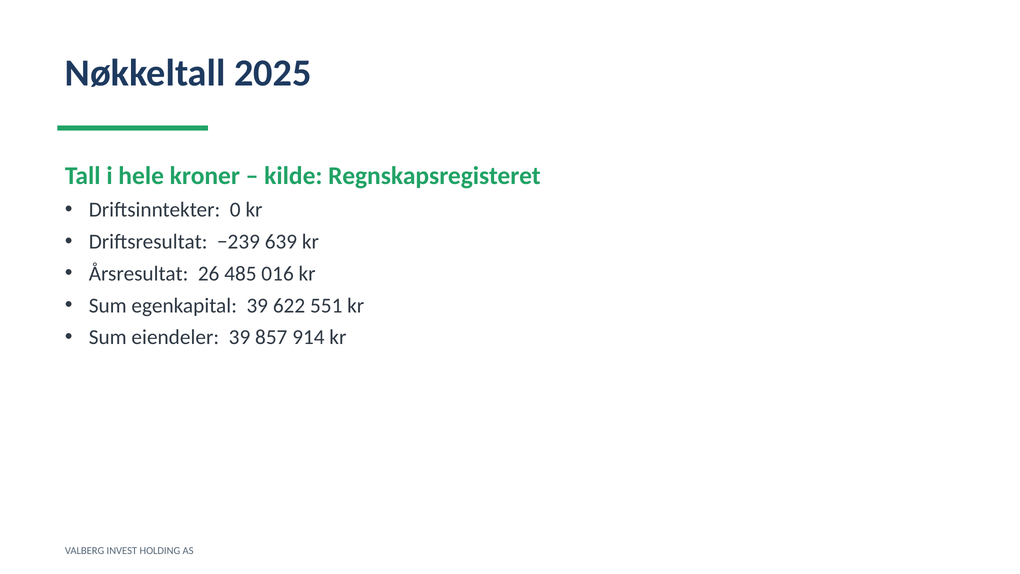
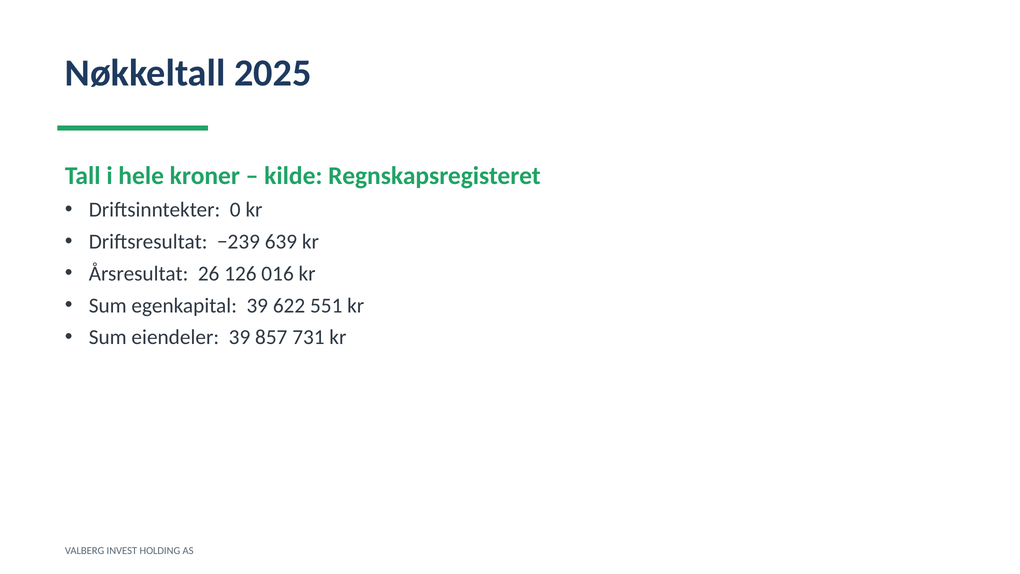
485: 485 -> 126 (240, 274)
914: 914 -> 731 (308, 337)
